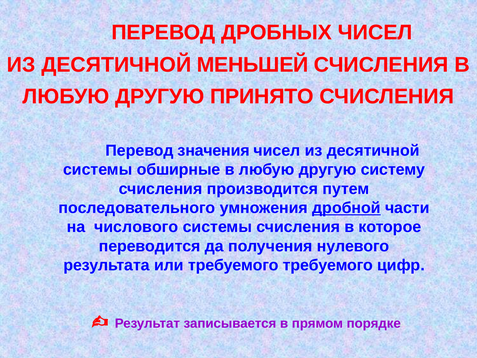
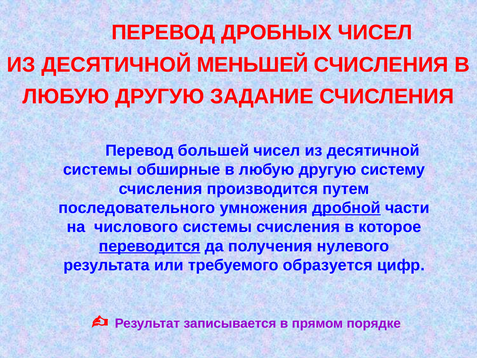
ПРИНЯТО: ПРИНЯТО -> ЗАДАНИЕ (262, 97)
значения: значения -> большей (214, 151)
переводится underline: none -> present (150, 246)
требуемого требуемого: требуемого -> образуется (328, 265)
